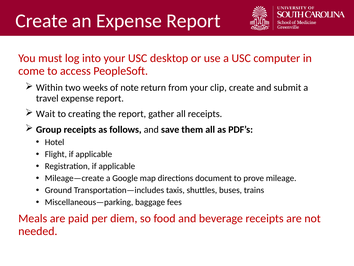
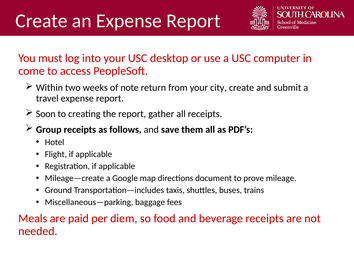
clip: clip -> city (218, 88)
Wait: Wait -> Soon (46, 114)
